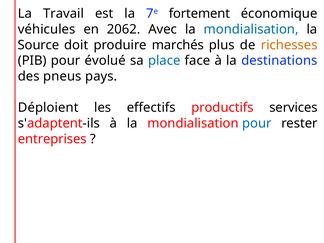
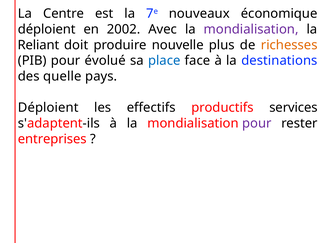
Travail: Travail -> Centre (64, 14)
fortement: fortement -> nouveaux (199, 14)
véhicules: véhicules -> déploient (47, 29)
2062: 2062 -> 2002 (124, 29)
mondialisation colour: blue -> purple (251, 29)
Source: Source -> Reliant (38, 45)
marchés: marchés -> nouvelle (178, 45)
pneus: pneus -> quelle (62, 76)
pour colour: blue -> purple (257, 123)
